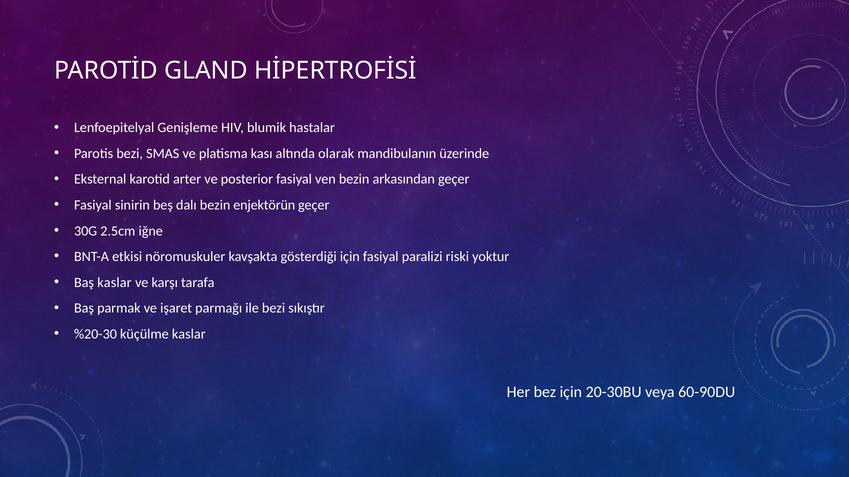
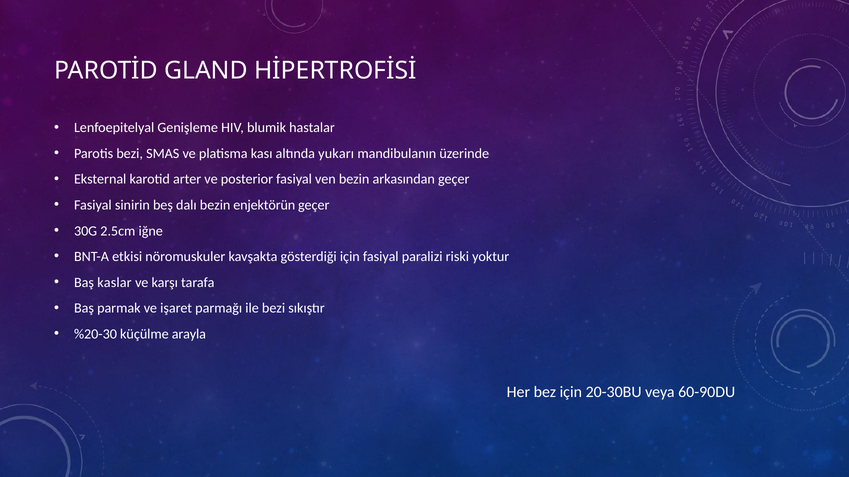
olarak: olarak -> yukarı (336, 154)
küçülme kaslar: kaslar -> arayla (189, 334)
